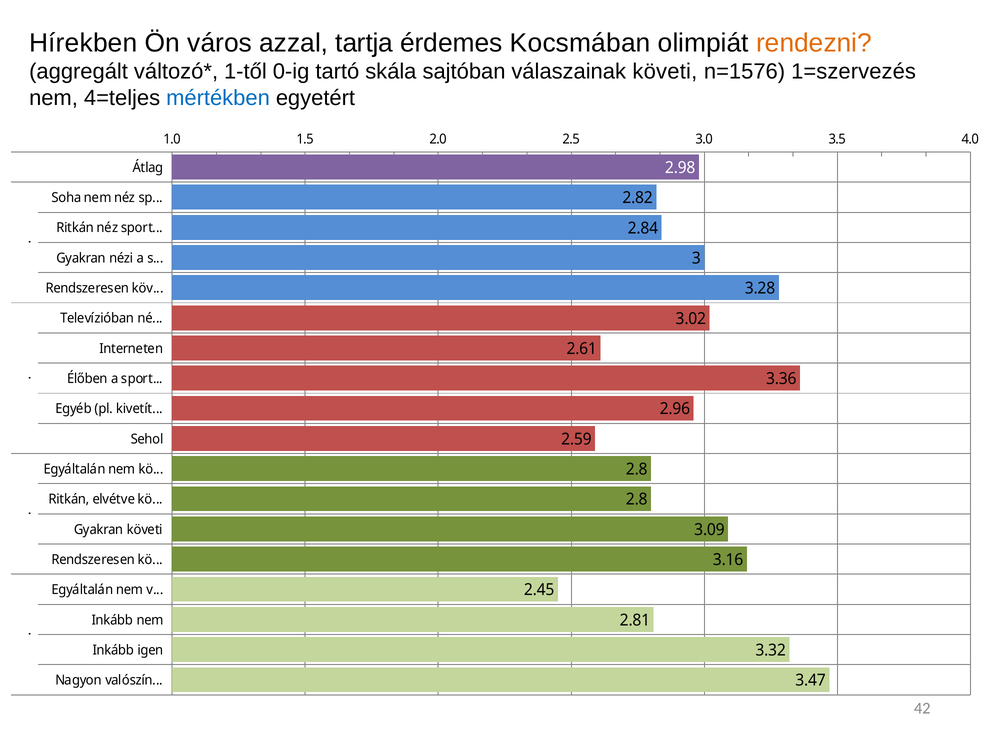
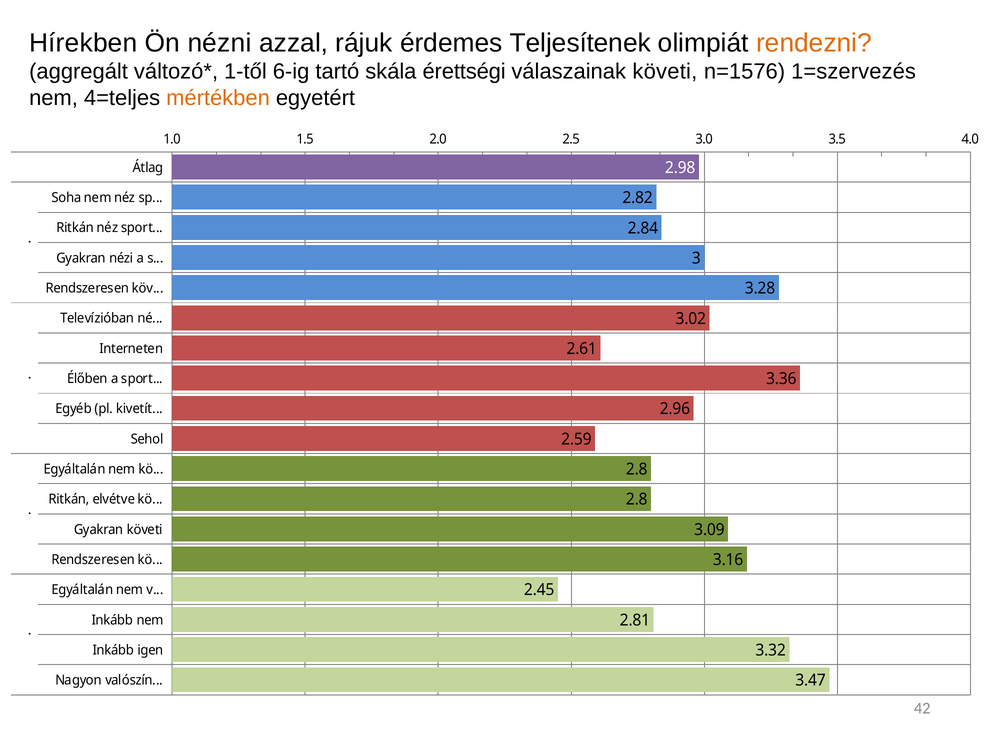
város: város -> nézni (220, 43)
tartja: tartja -> rájuk (364, 43)
Kocsmában: Kocsmában -> Teljesítenek (580, 43)
0-ig: 0-ig -> 6-ig (291, 72)
sajtóban: sajtóban -> érettségi (464, 72)
mértékben colour: blue -> orange (218, 98)
